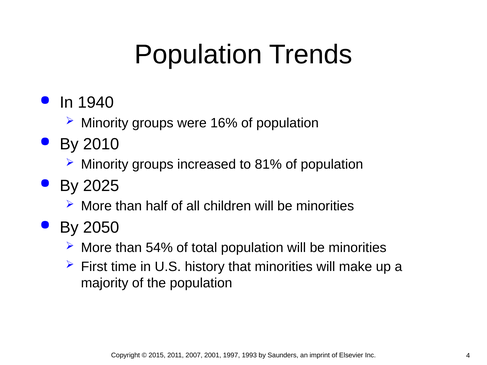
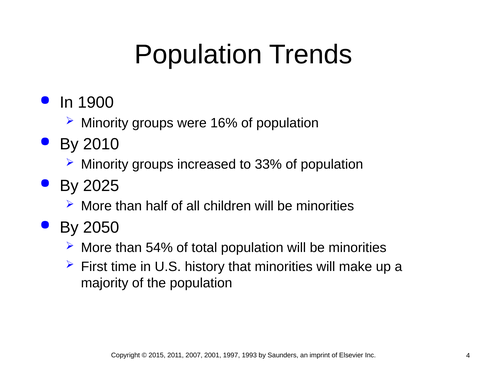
1940: 1940 -> 1900 (96, 103)
81%: 81% -> 33% (268, 165)
